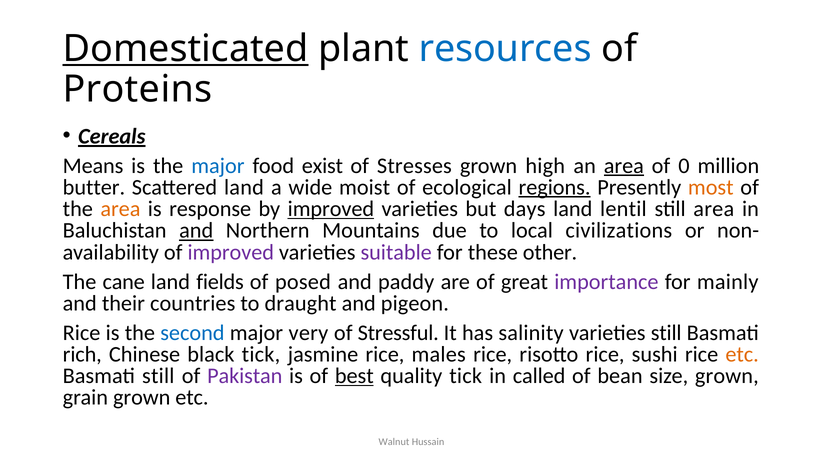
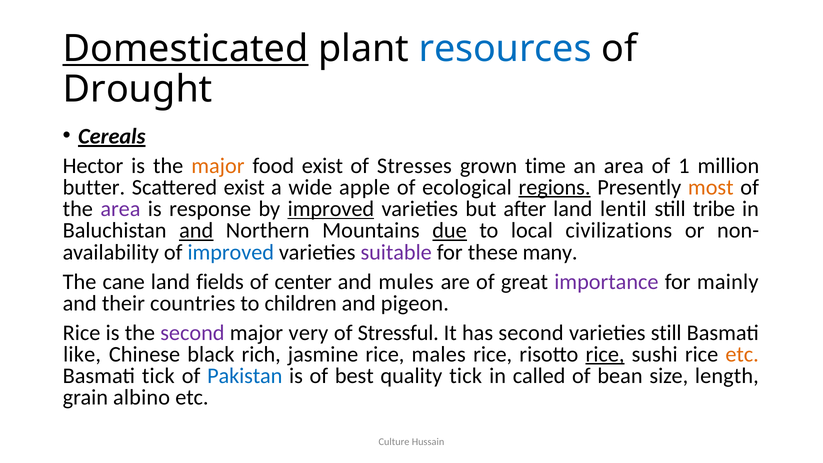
Proteins: Proteins -> Drought (138, 89)
Means: Means -> Hector (93, 166)
major colour: blue -> orange (218, 166)
high: high -> time (545, 166)
area underline: present -> none (624, 166)
0: 0 -> 1 (684, 166)
Scattered land: land -> exist (244, 187)
moist: moist -> apple (365, 187)
area colour: orange -> purple (120, 209)
days: days -> after (525, 209)
still area: area -> tribe (714, 209)
due underline: none -> present (450, 231)
improved colour: purple -> blue (231, 252)
other: other -> many (550, 252)
posed: posed -> center (303, 282)
paddy: paddy -> mules (406, 282)
draught: draught -> children (301, 303)
second colour: blue -> purple (192, 333)
has salinity: salinity -> second (531, 333)
rich: rich -> like (82, 354)
black tick: tick -> rich (261, 354)
rice underline: none -> present (605, 354)
Basmati still: still -> tick (158, 376)
Pakistan colour: purple -> blue (245, 376)
best underline: present -> none (354, 376)
size grown: grown -> length (727, 376)
grain grown: grown -> albino (142, 398)
Walnut: Walnut -> Culture (394, 442)
